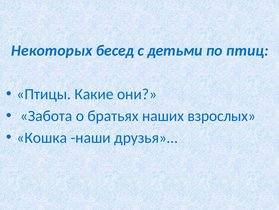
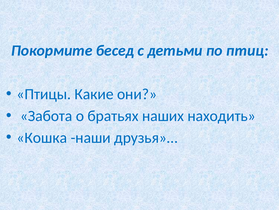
Некоторых: Некоторых -> Покормите (52, 50)
взрослых: взрослых -> находить (222, 116)
